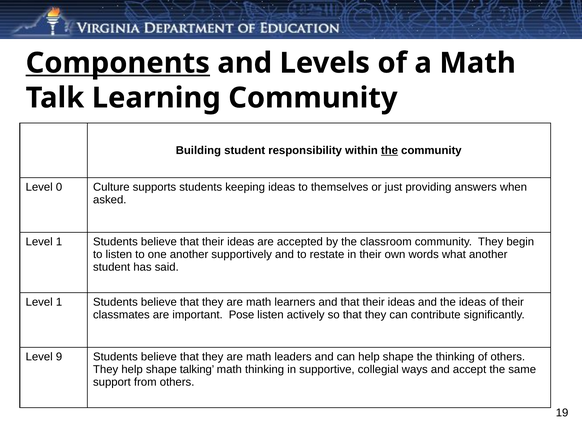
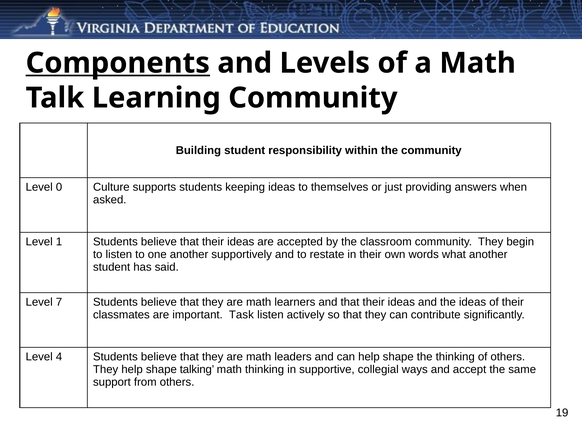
the underline: present -> none (389, 151)
1: 1 -> 7 (59, 302)
Pose: Pose -> Task (241, 315)
9: 9 -> 4 (59, 357)
